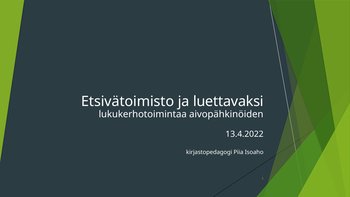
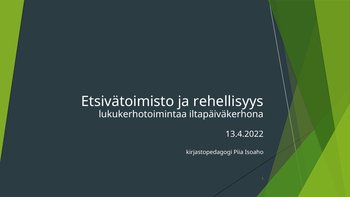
luettavaksi: luettavaksi -> rehellisyys (228, 101)
aivopähkinöiden: aivopähkinöiden -> iltapäiväkerhona (226, 114)
